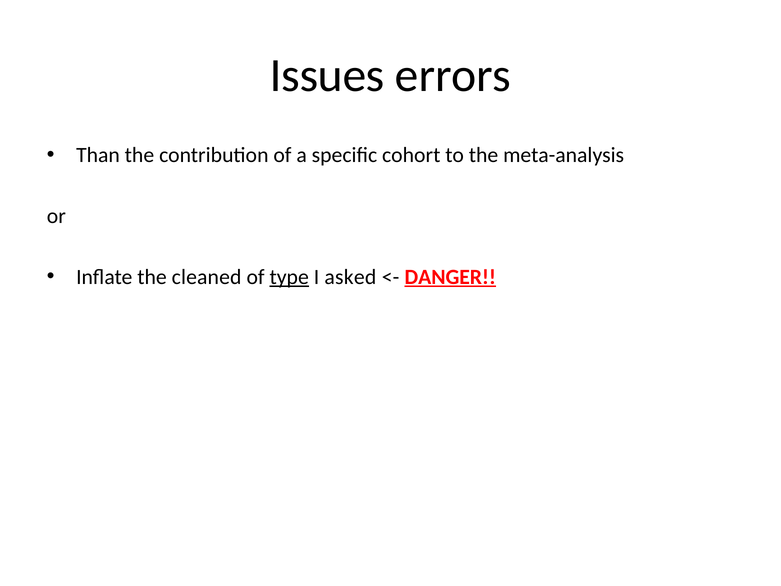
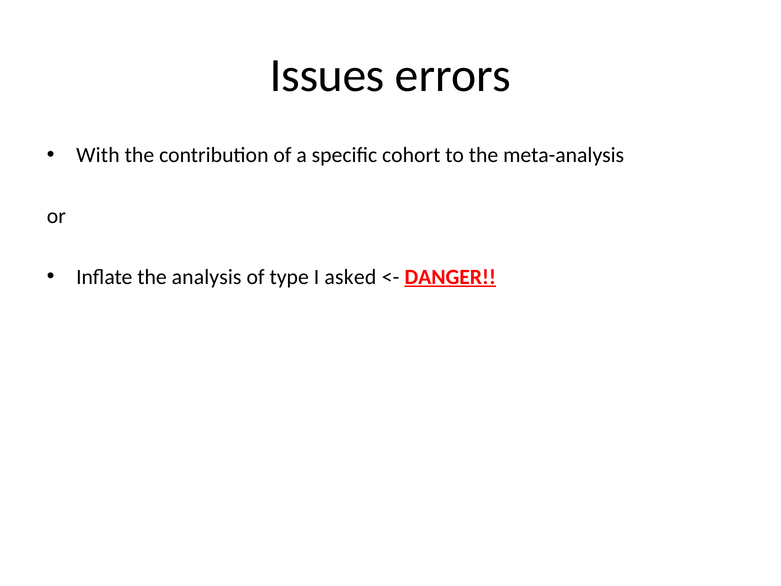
Than: Than -> With (98, 155)
cleaned: cleaned -> analysis (207, 277)
type underline: present -> none (289, 277)
